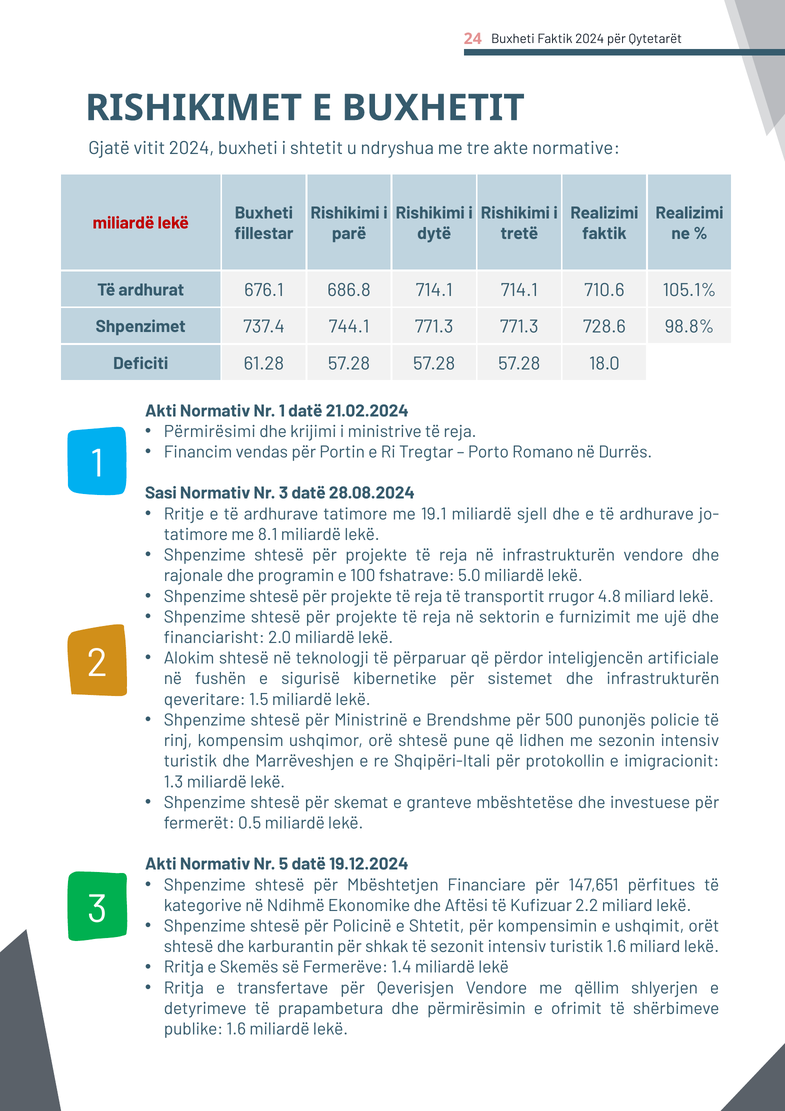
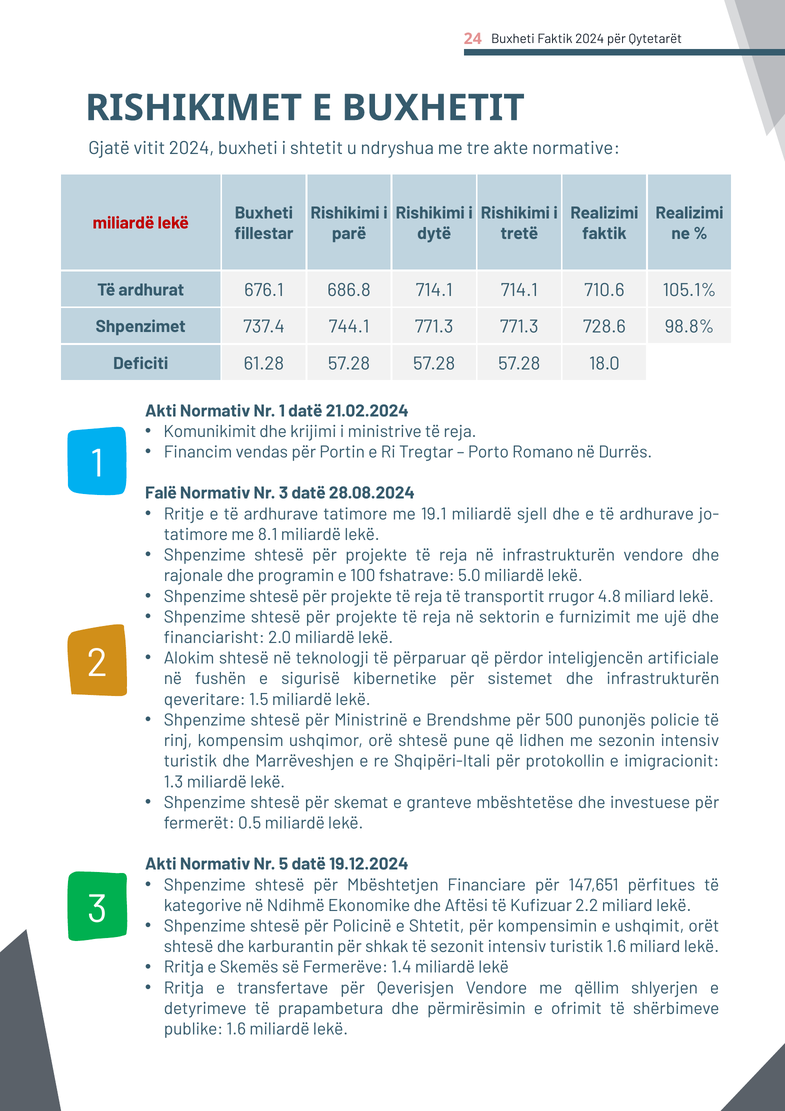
Përmirësimi: Përmirësimi -> Komunikimit (210, 431)
Sasi: Sasi -> Falë (161, 493)
